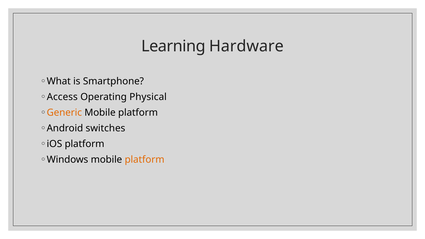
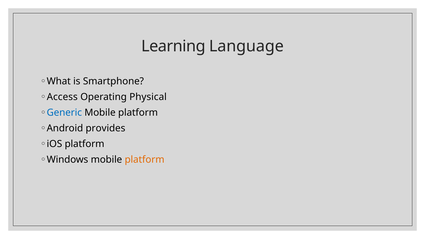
Hardware: Hardware -> Language (246, 46)
Generic colour: orange -> blue (64, 113)
switches: switches -> provides (105, 128)
